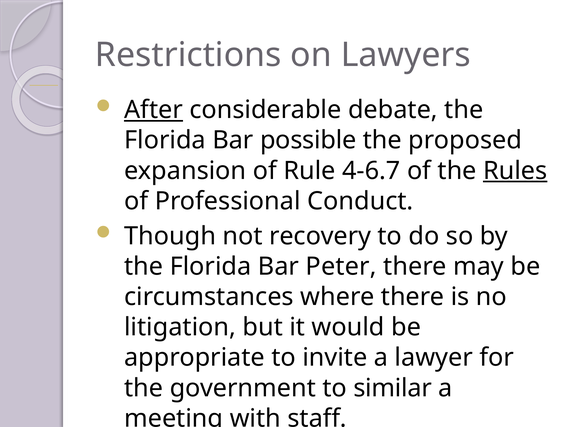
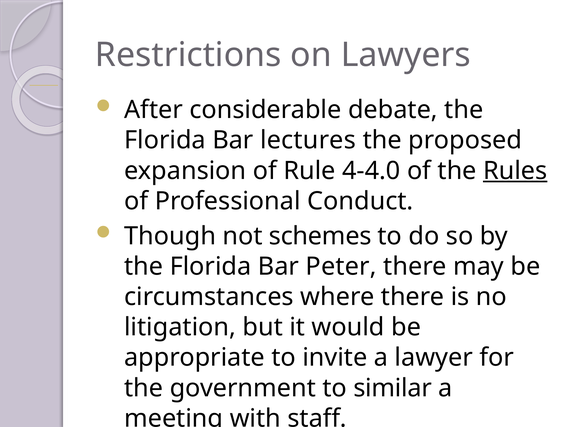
After underline: present -> none (153, 110)
possible: possible -> lectures (308, 140)
4-6.7: 4-6.7 -> 4-4.0 (371, 171)
recovery: recovery -> schemes (320, 236)
